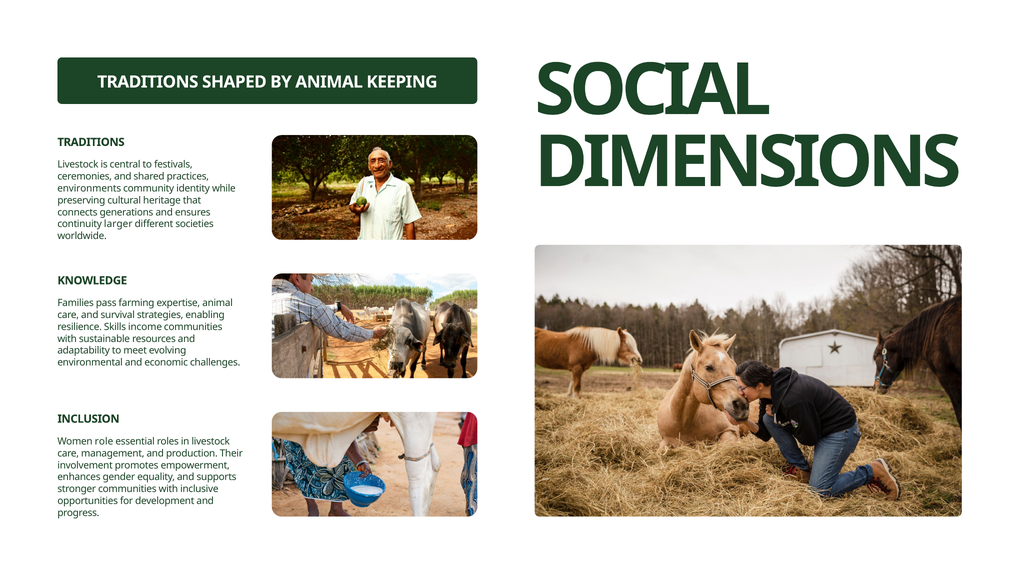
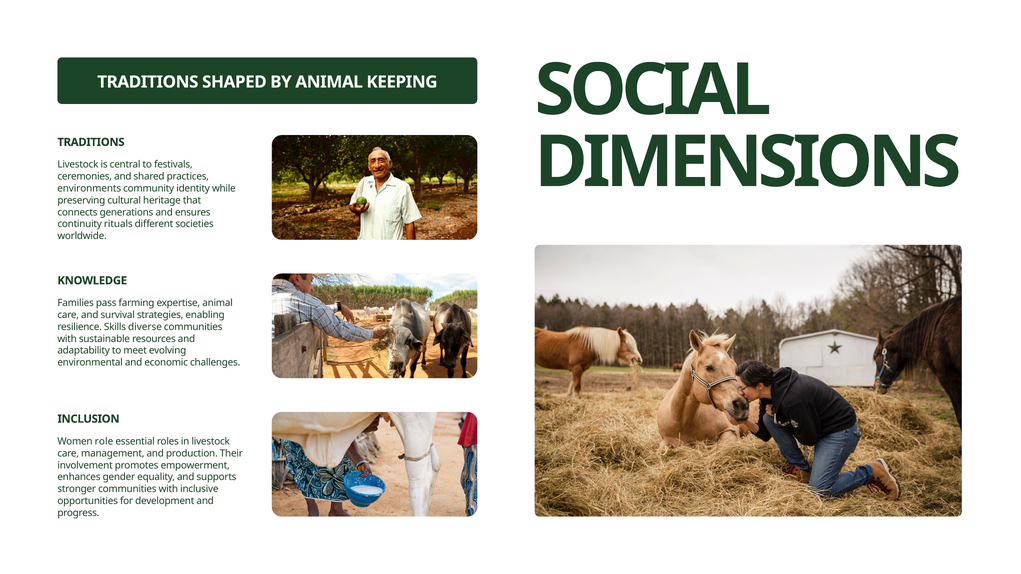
larger: larger -> rituals (118, 224)
income: income -> diverse (145, 327)
